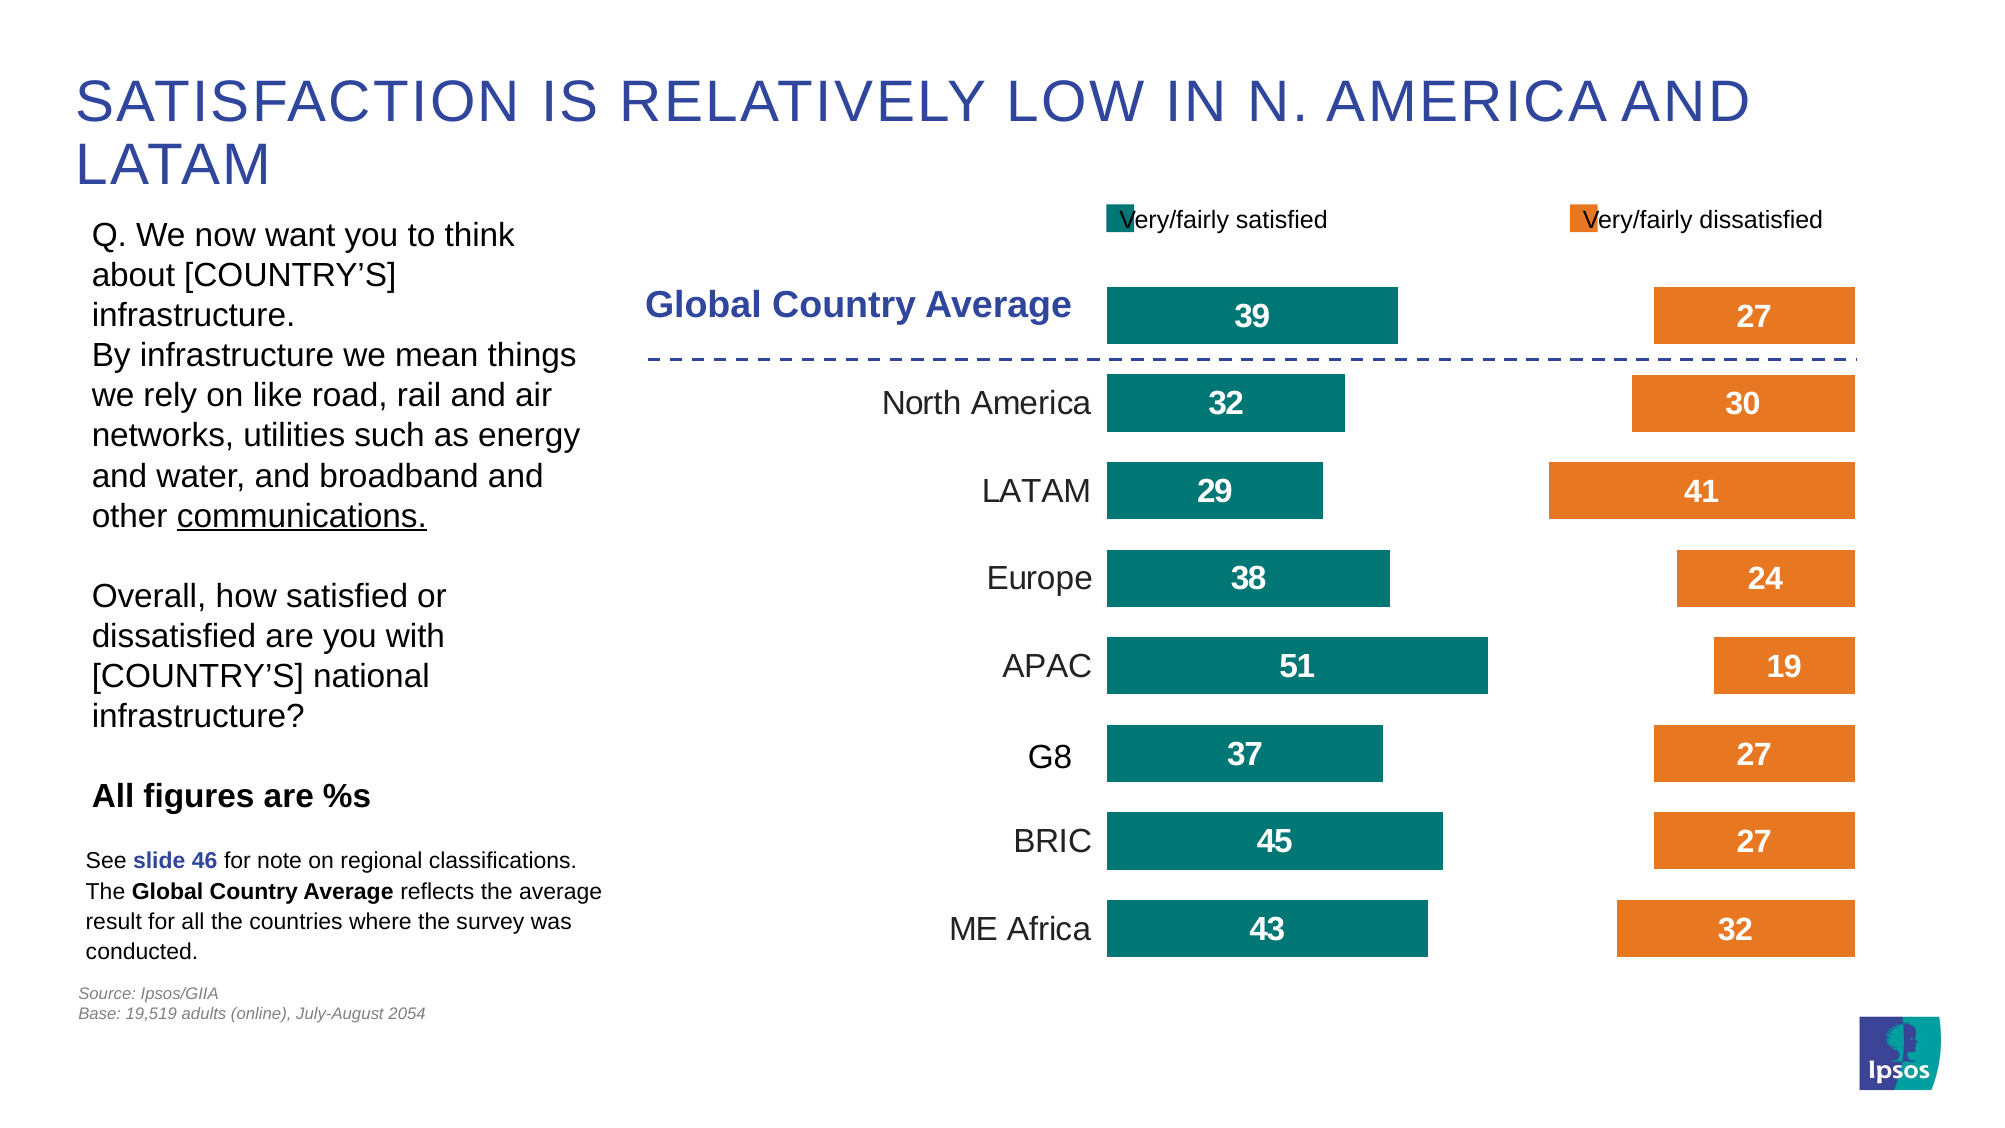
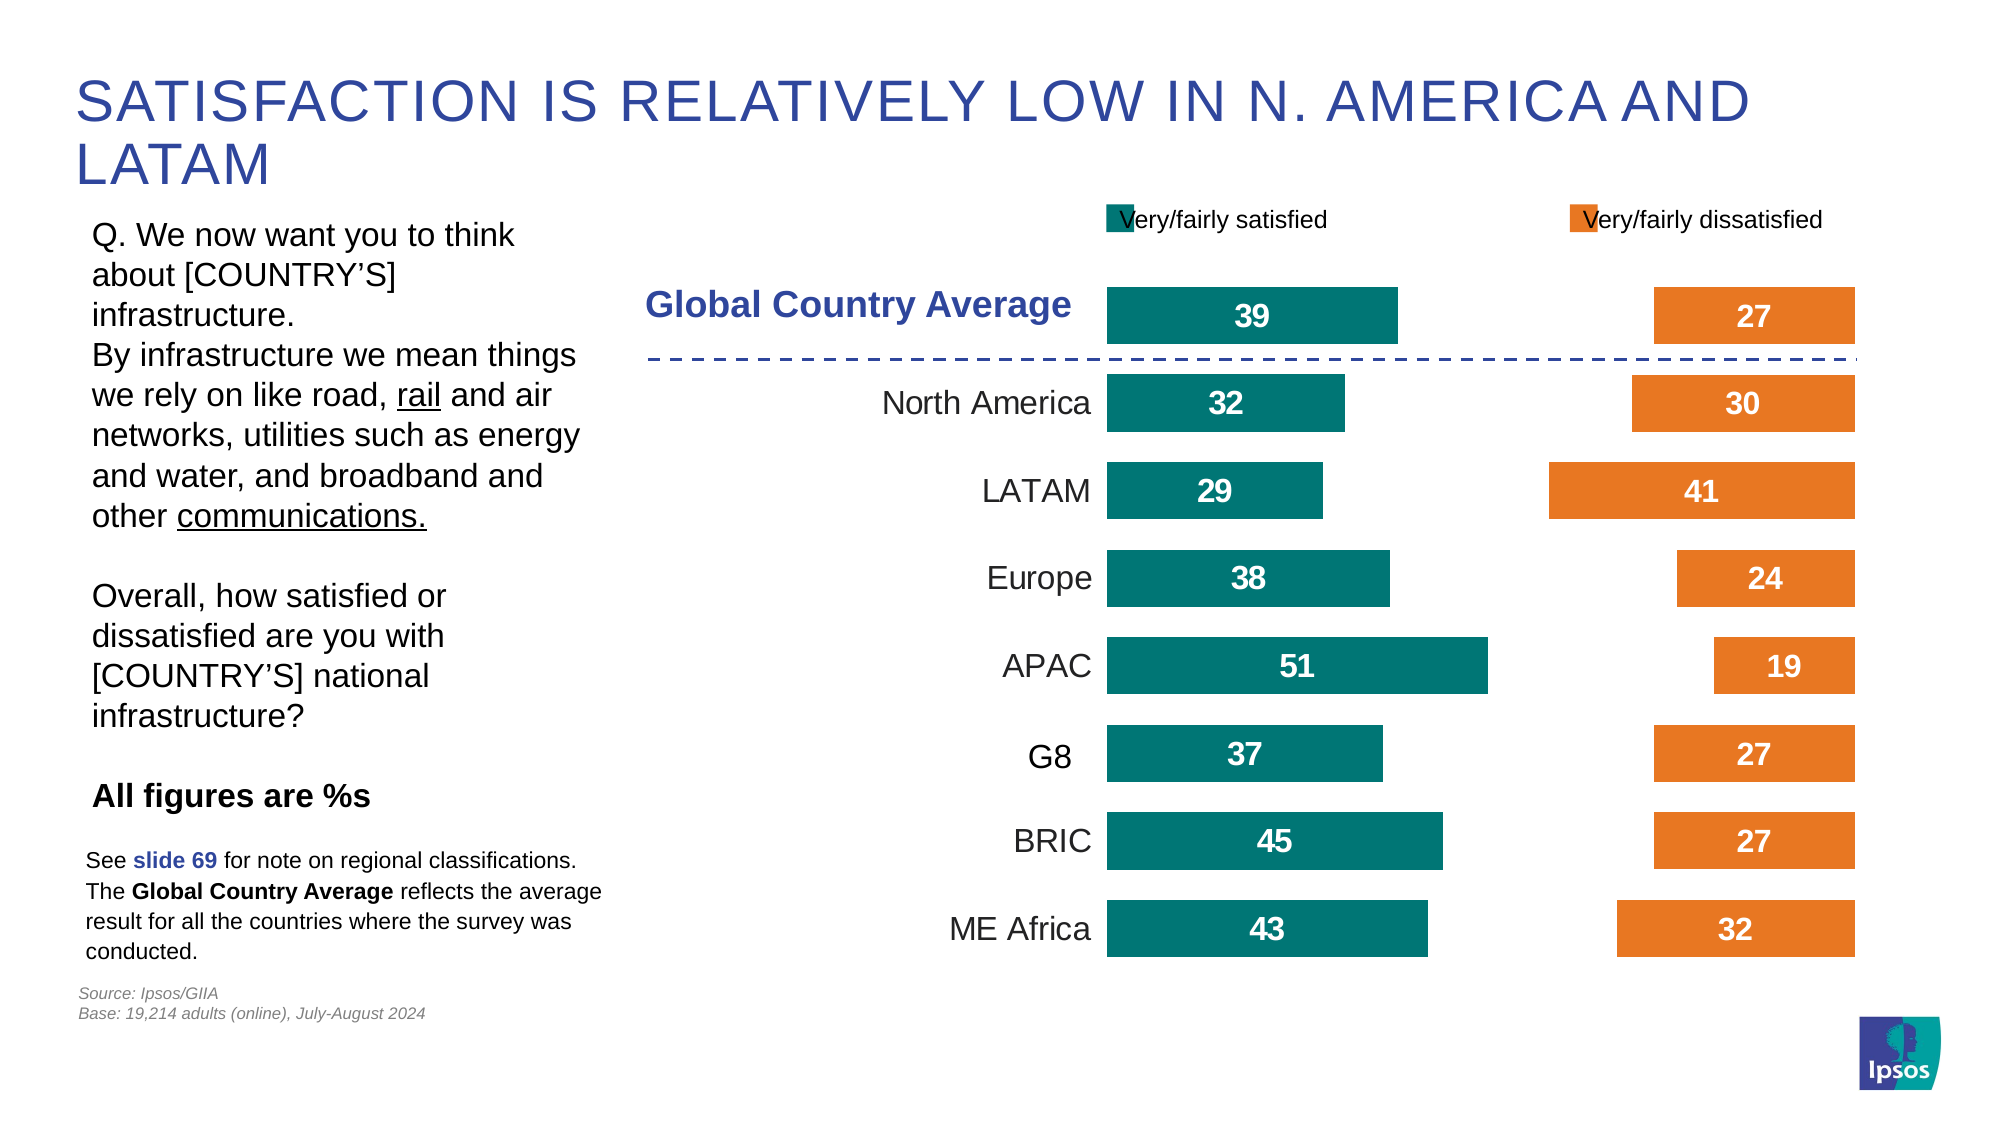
rail underline: none -> present (419, 396)
46: 46 -> 69 (205, 861)
19,519: 19,519 -> 19,214 (151, 1013)
2054: 2054 -> 2024 (407, 1013)
